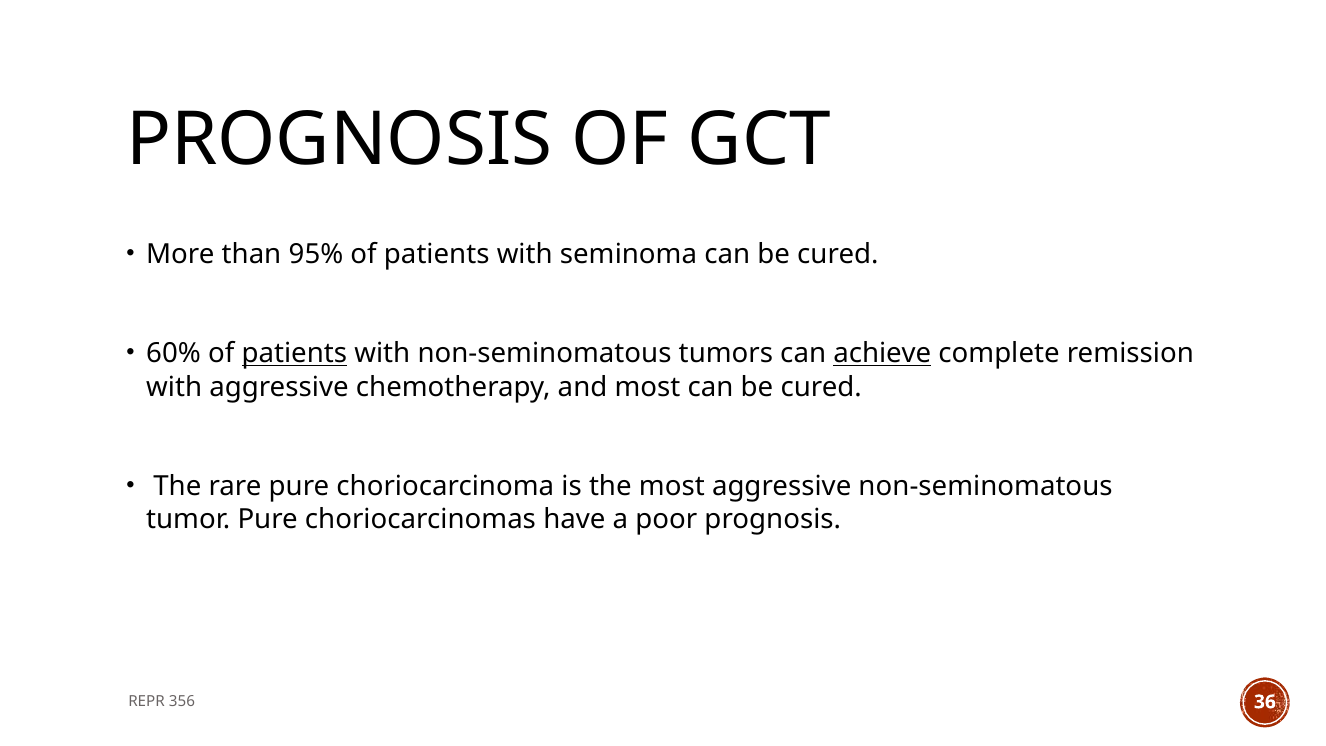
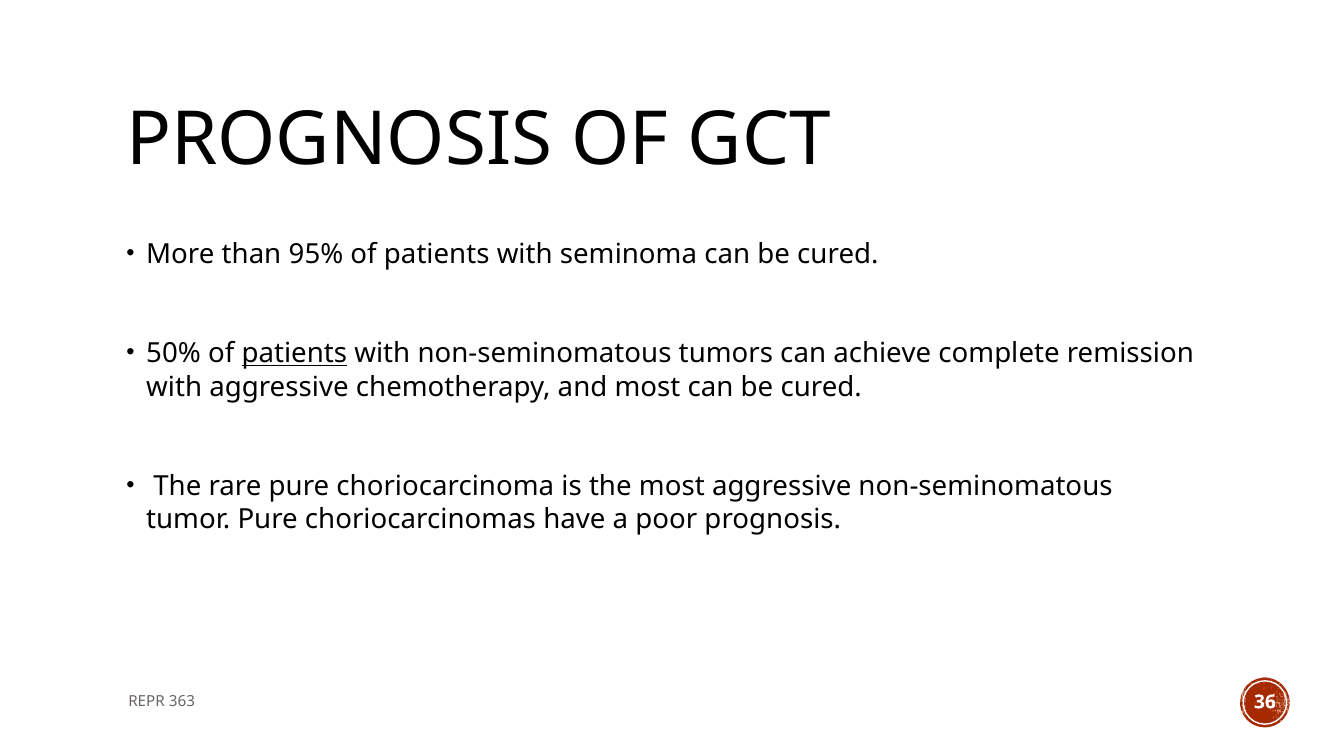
60%: 60% -> 50% (174, 354)
achieve underline: present -> none (882, 354)
356: 356 -> 363 (182, 702)
